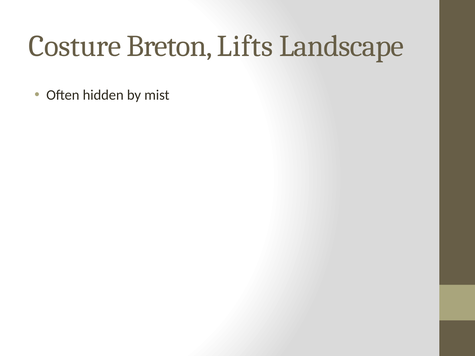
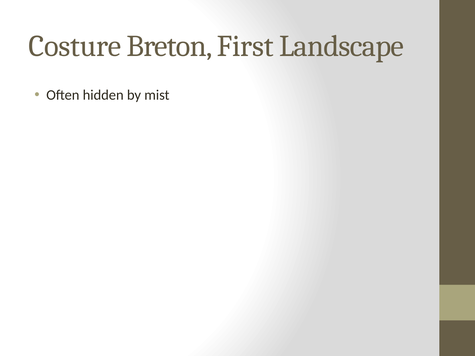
Lifts: Lifts -> First (245, 46)
